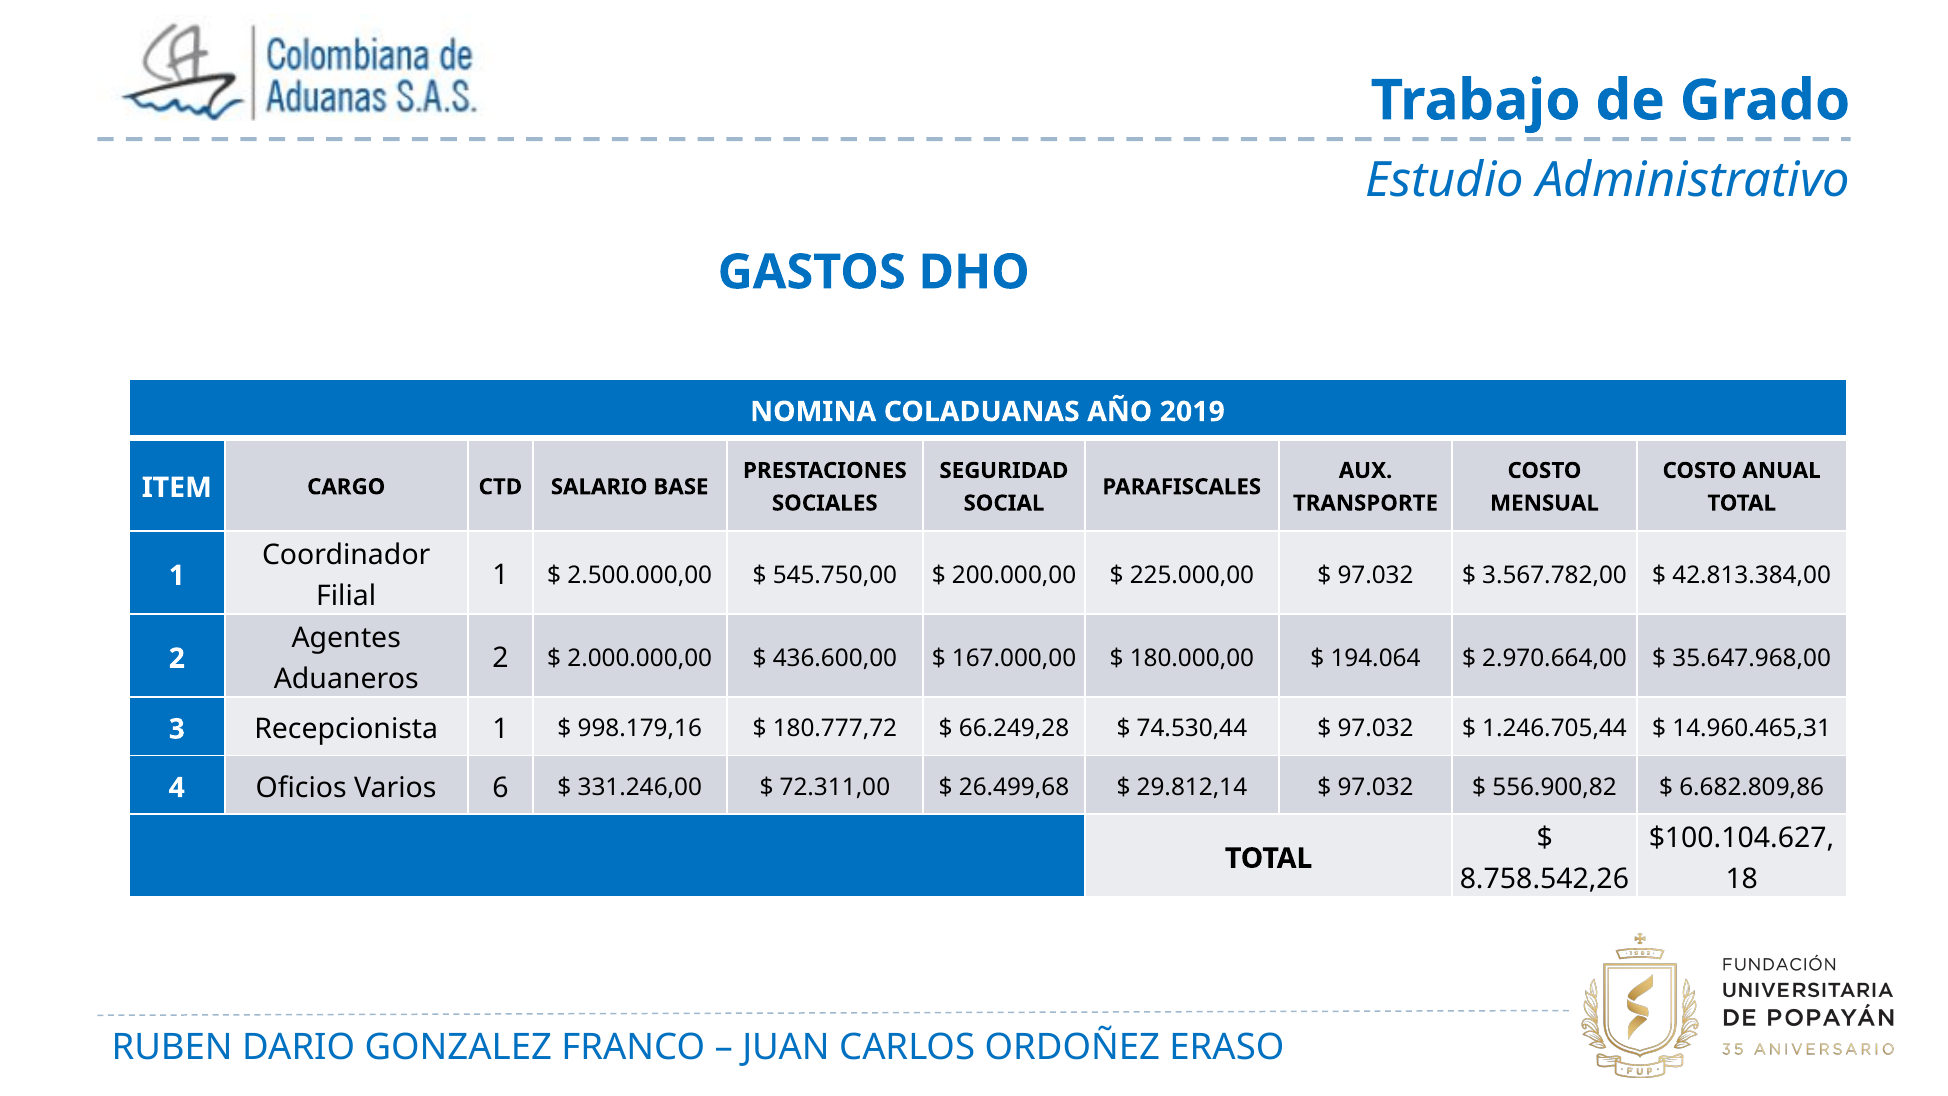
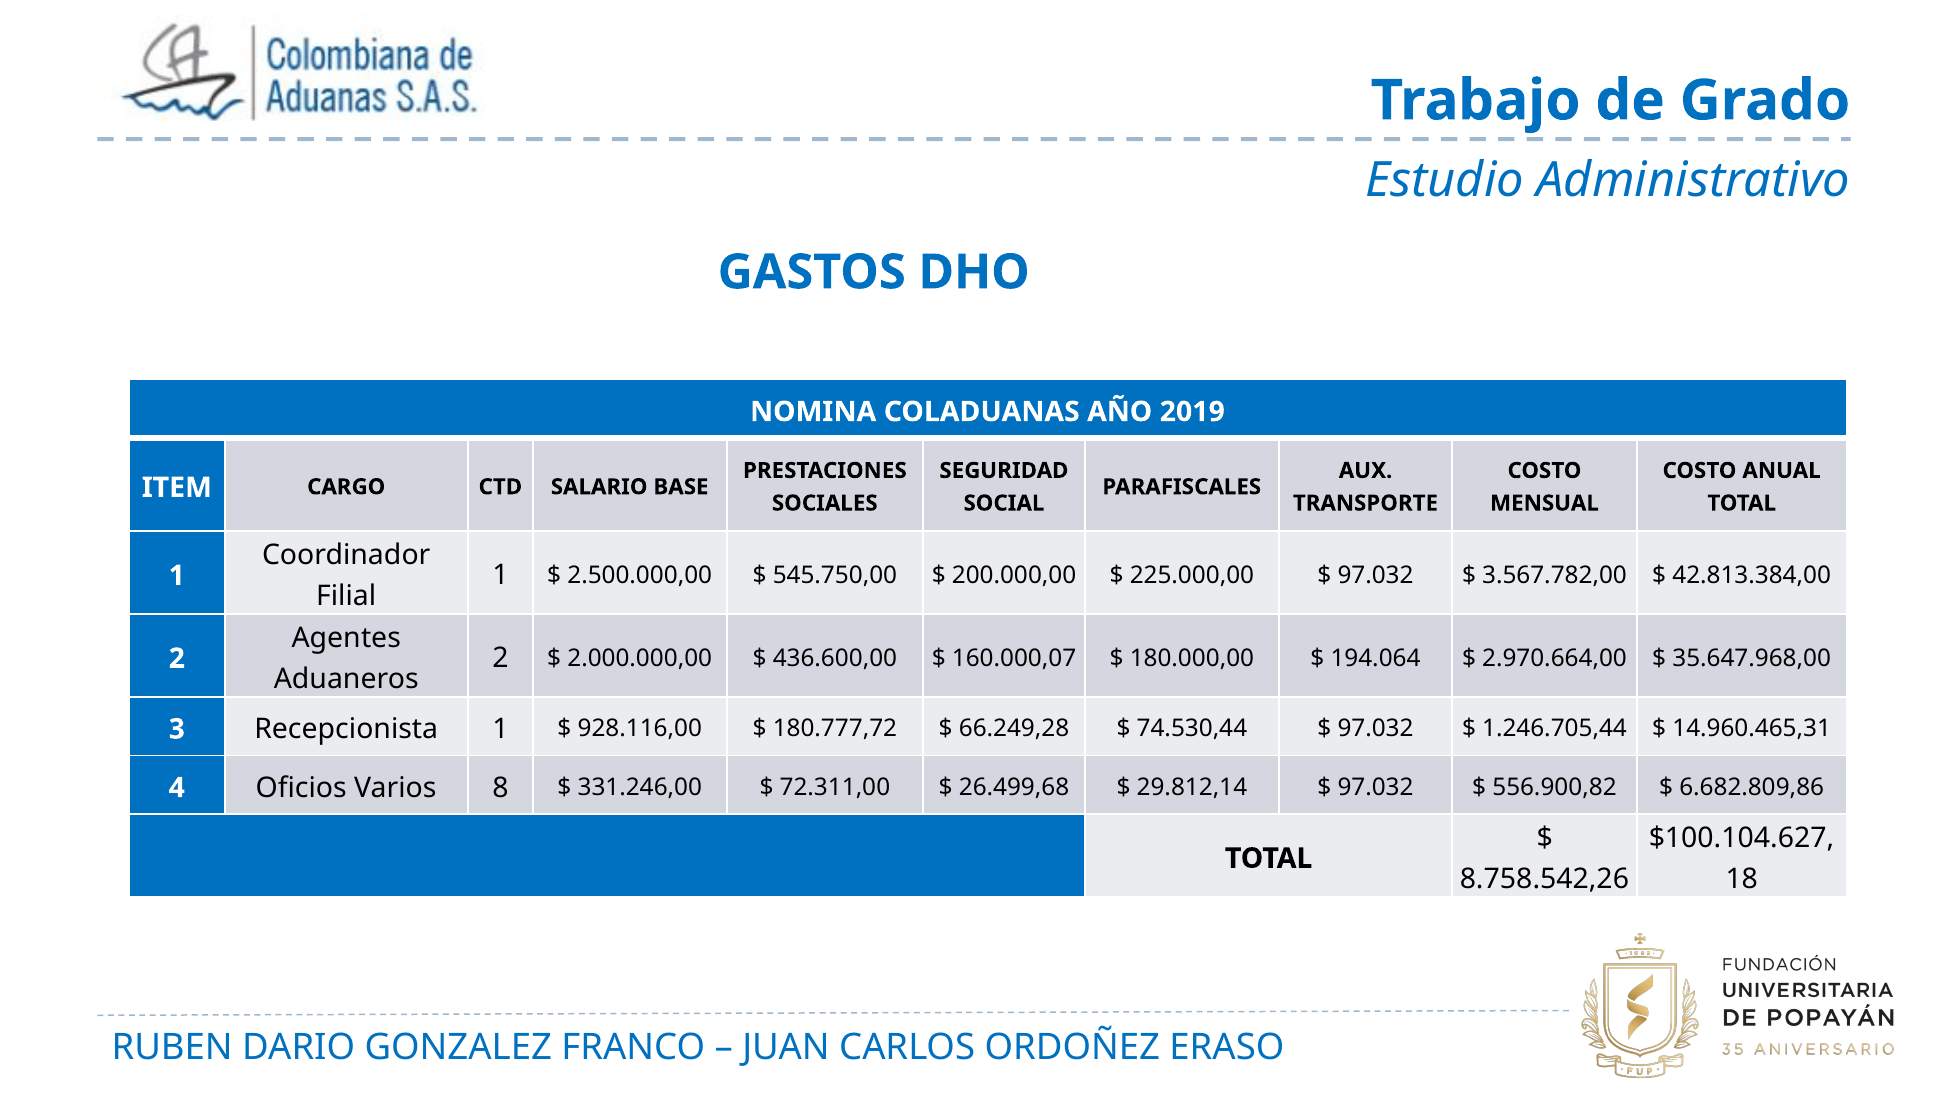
167.000,00: 167.000,00 -> 160.000,07 (1014, 658)
998.179,16: 998.179,16 -> 928.116,00 (640, 729)
6: 6 -> 8 (500, 787)
